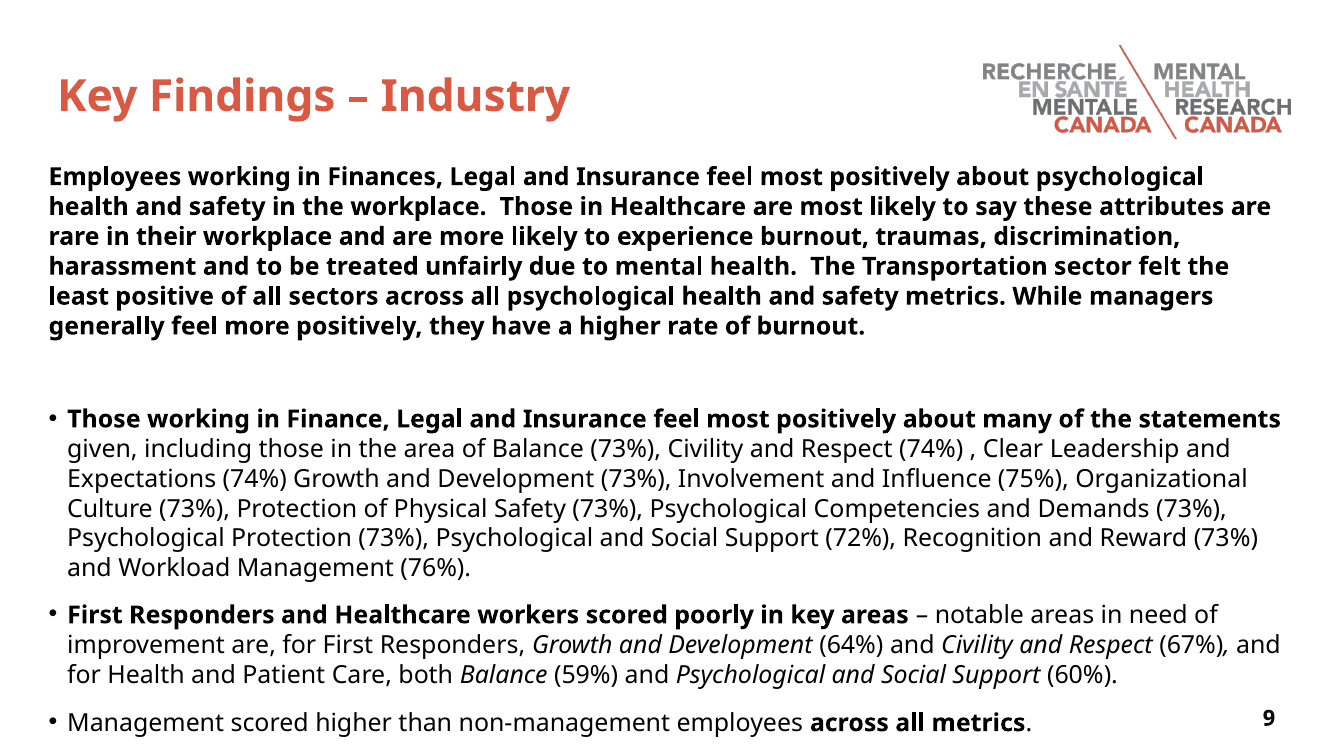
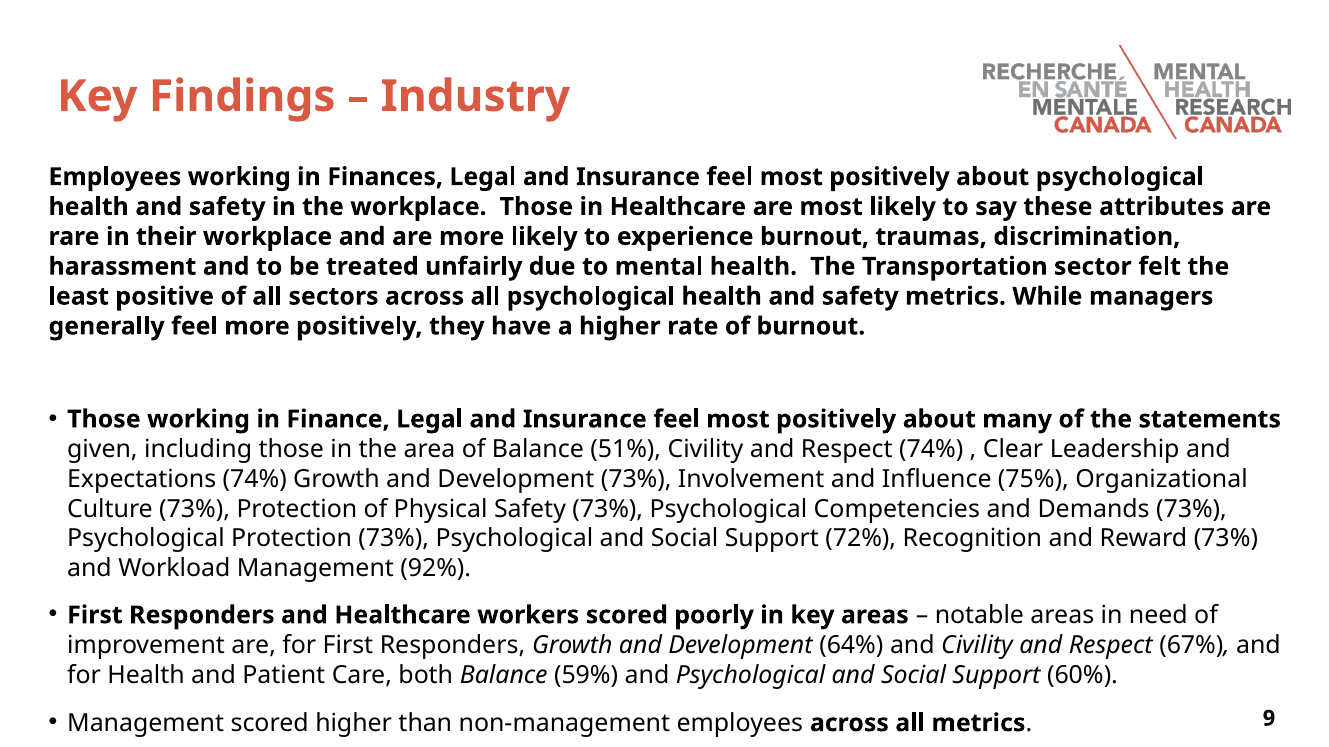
Balance 73%: 73% -> 51% (626, 449)
76%: 76% -> 92% (436, 569)
